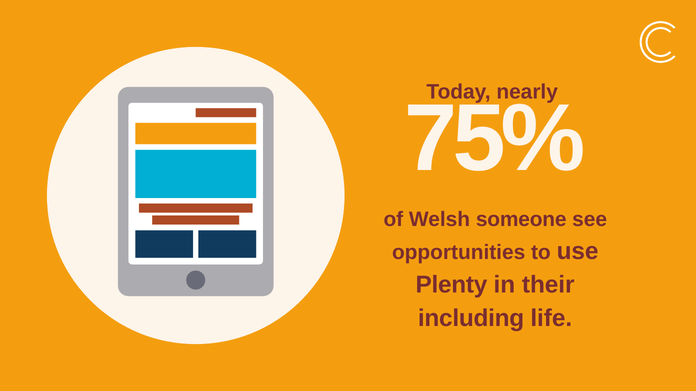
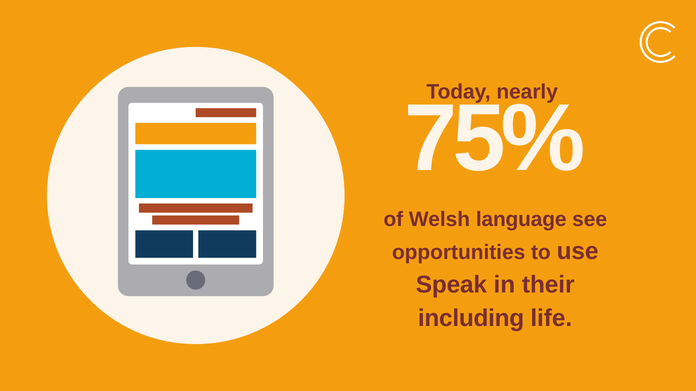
someone: someone -> language (521, 220)
Plenty: Plenty -> Speak (451, 285)
